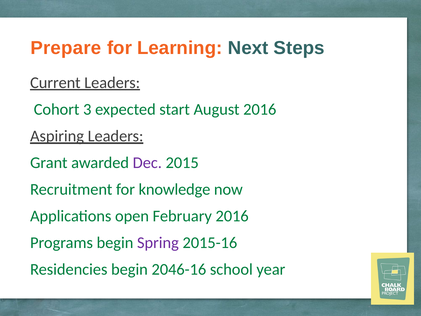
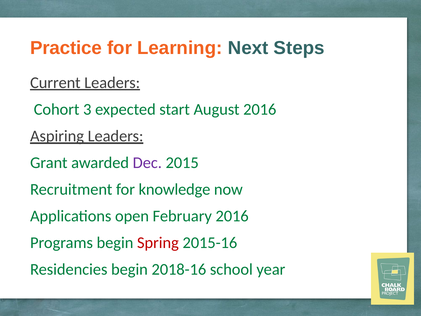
Prepare: Prepare -> Practice (66, 48)
Spring colour: purple -> red (158, 243)
2046-16: 2046-16 -> 2018-16 (179, 269)
